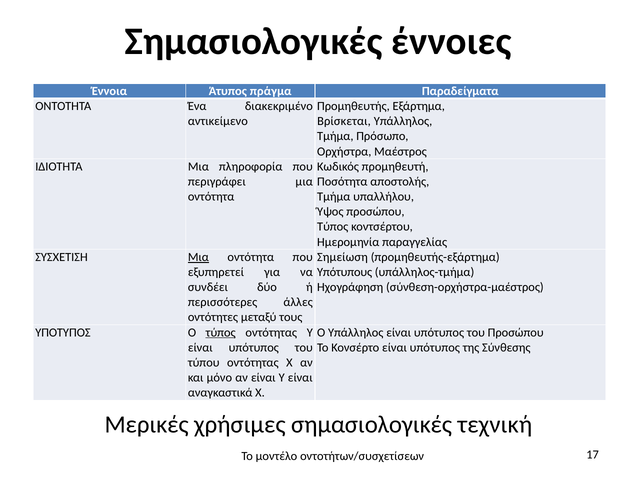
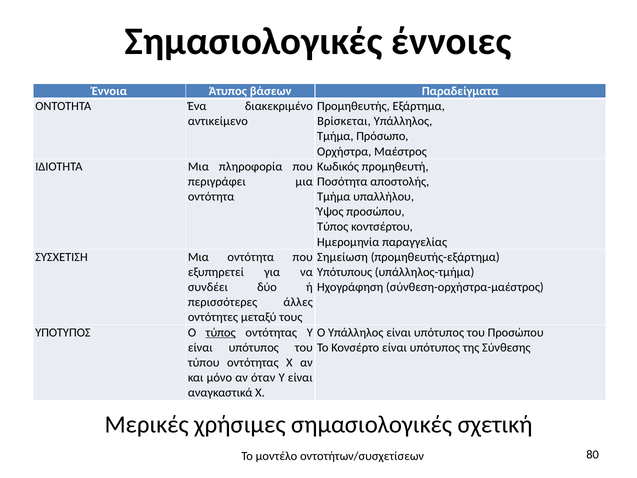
πράγμα: πράγμα -> βάσεων (271, 91)
Μια underline: present -> none (198, 257)
αν είναι: είναι -> όταν (263, 378)
τεχνική: τεχνική -> σχετική (495, 424)
17: 17 -> 80 (593, 454)
